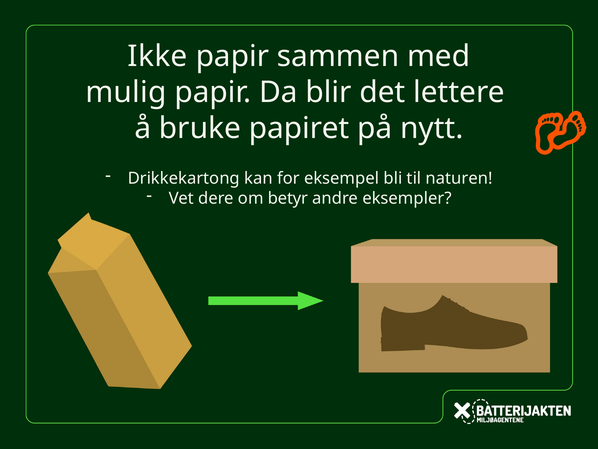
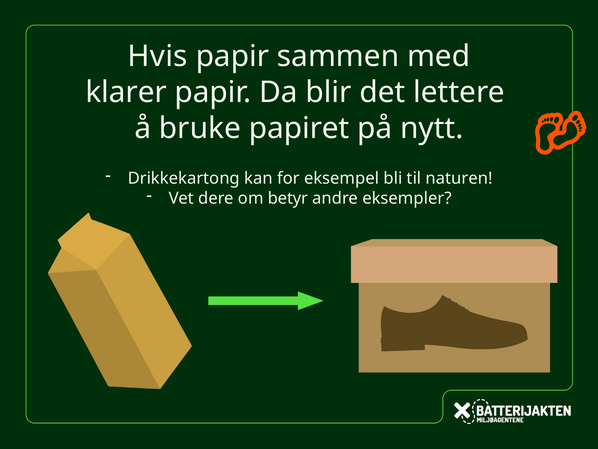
Ikke: Ikke -> Hvis (158, 56)
mulig: mulig -> klarer (126, 92)
